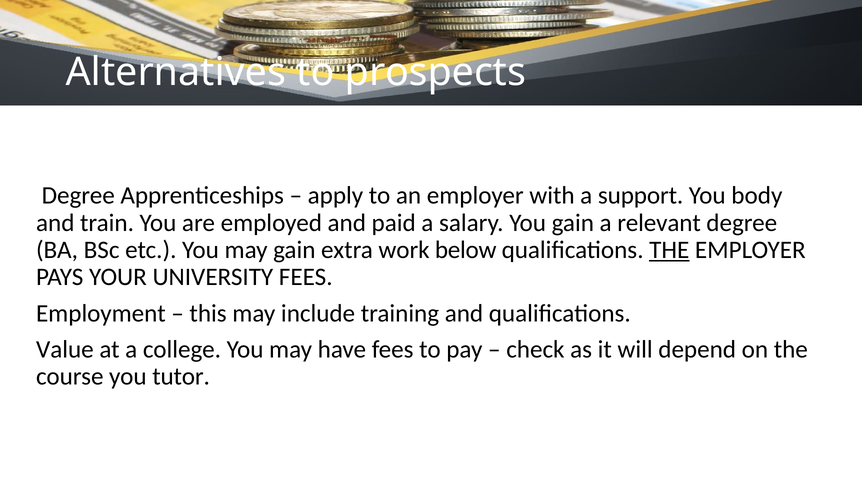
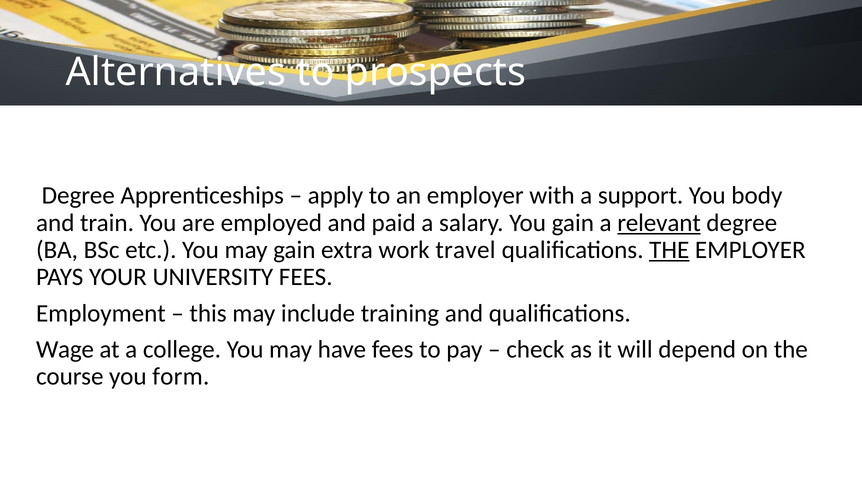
relevant underline: none -> present (659, 223)
below: below -> travel (465, 250)
Value: Value -> Wage (65, 349)
tutor: tutor -> form (181, 376)
